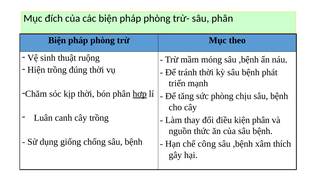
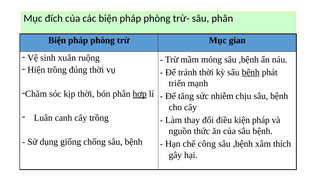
theo: theo -> gian (237, 40)
thuật: thuật -> xuân (67, 58)
bệnh underline: none -> present (251, 72)
sức phòng: phòng -> nhiễm (222, 96)
kiện phân: phân -> pháp (261, 120)
